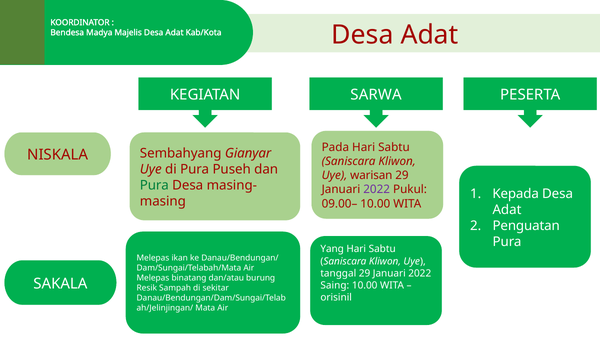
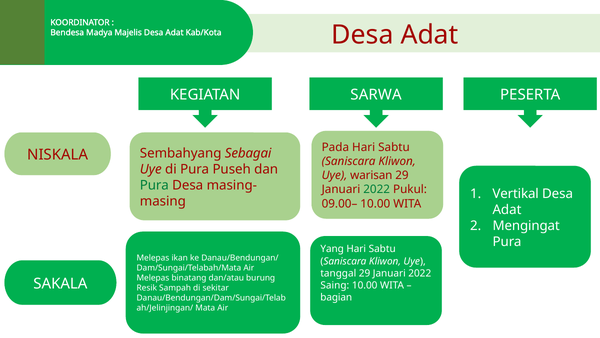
Gianyar: Gianyar -> Sebagai (248, 153)
2022 colour: purple -> green (377, 189)
Kepada: Kepada -> Vertikal (516, 193)
Penguatan: Penguatan -> Mengingat (526, 225)
orisinil: orisinil -> bagian (336, 297)
